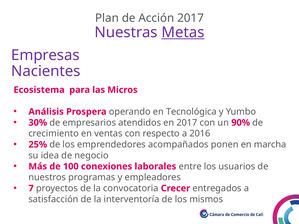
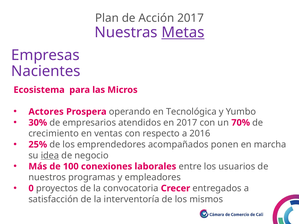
Análisis: Análisis -> Actores (46, 112)
90%: 90% -> 70% (241, 123)
idea underline: none -> present (50, 156)
7: 7 -> 0 (31, 189)
